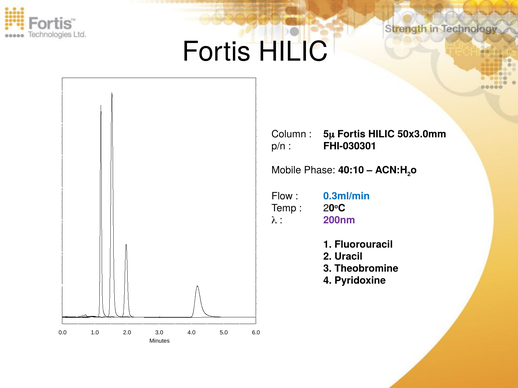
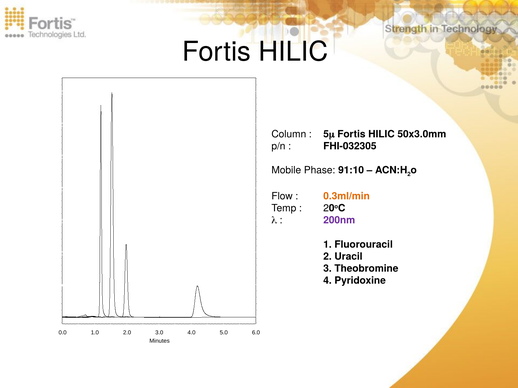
FHI-030301: FHI-030301 -> FHI-032305 (350, 146)
40:10: 40:10 -> 91:10 (351, 170)
0.3ml/min colour: blue -> orange (347, 196)
